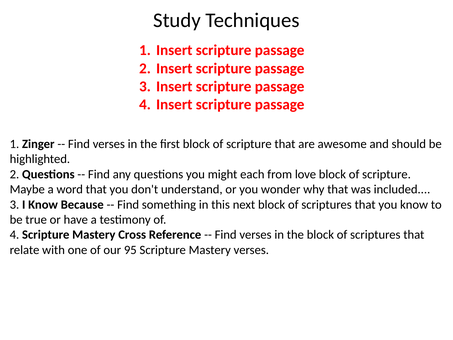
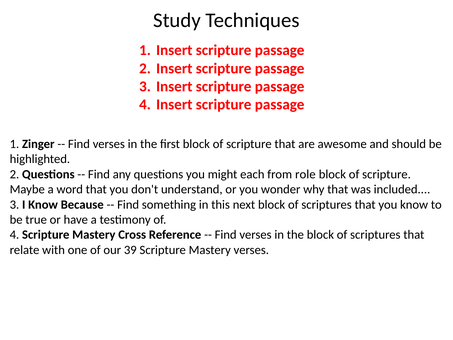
love: love -> role (305, 174)
95: 95 -> 39 (130, 250)
